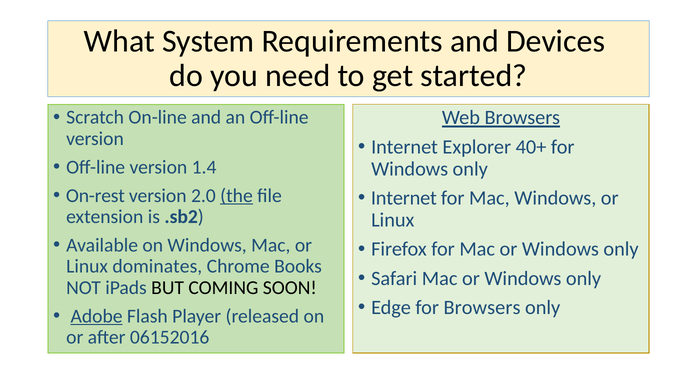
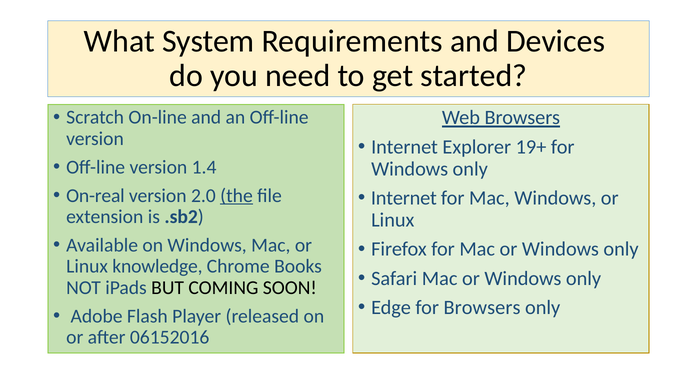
40+: 40+ -> 19+ (531, 147)
On-rest: On-rest -> On-real (95, 196)
dominates: dominates -> knowledge (157, 266)
Adobe underline: present -> none (97, 316)
